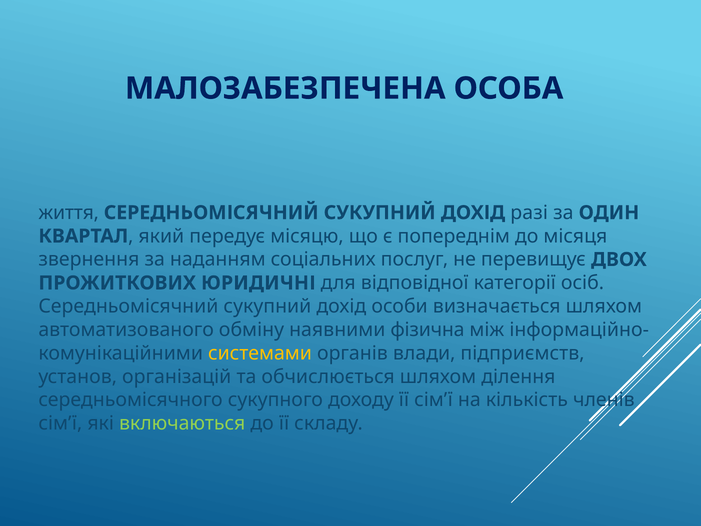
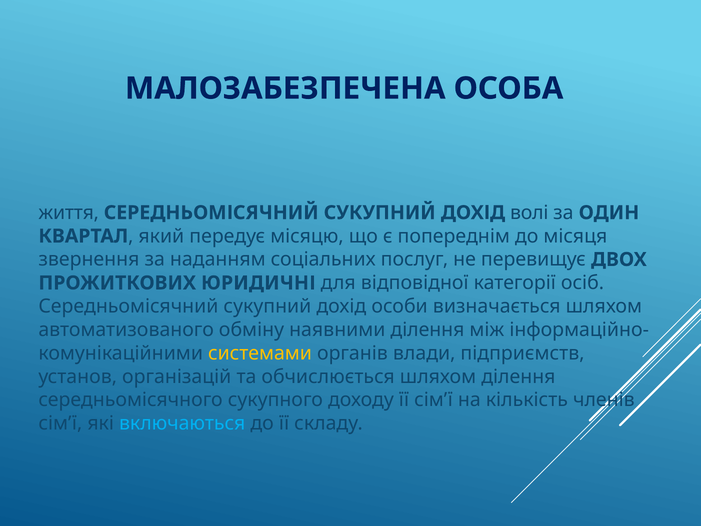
разі: разі -> волі (529, 213)
наявними фізична: фізична -> ділення (427, 330)
включаються colour: light green -> light blue (182, 423)
